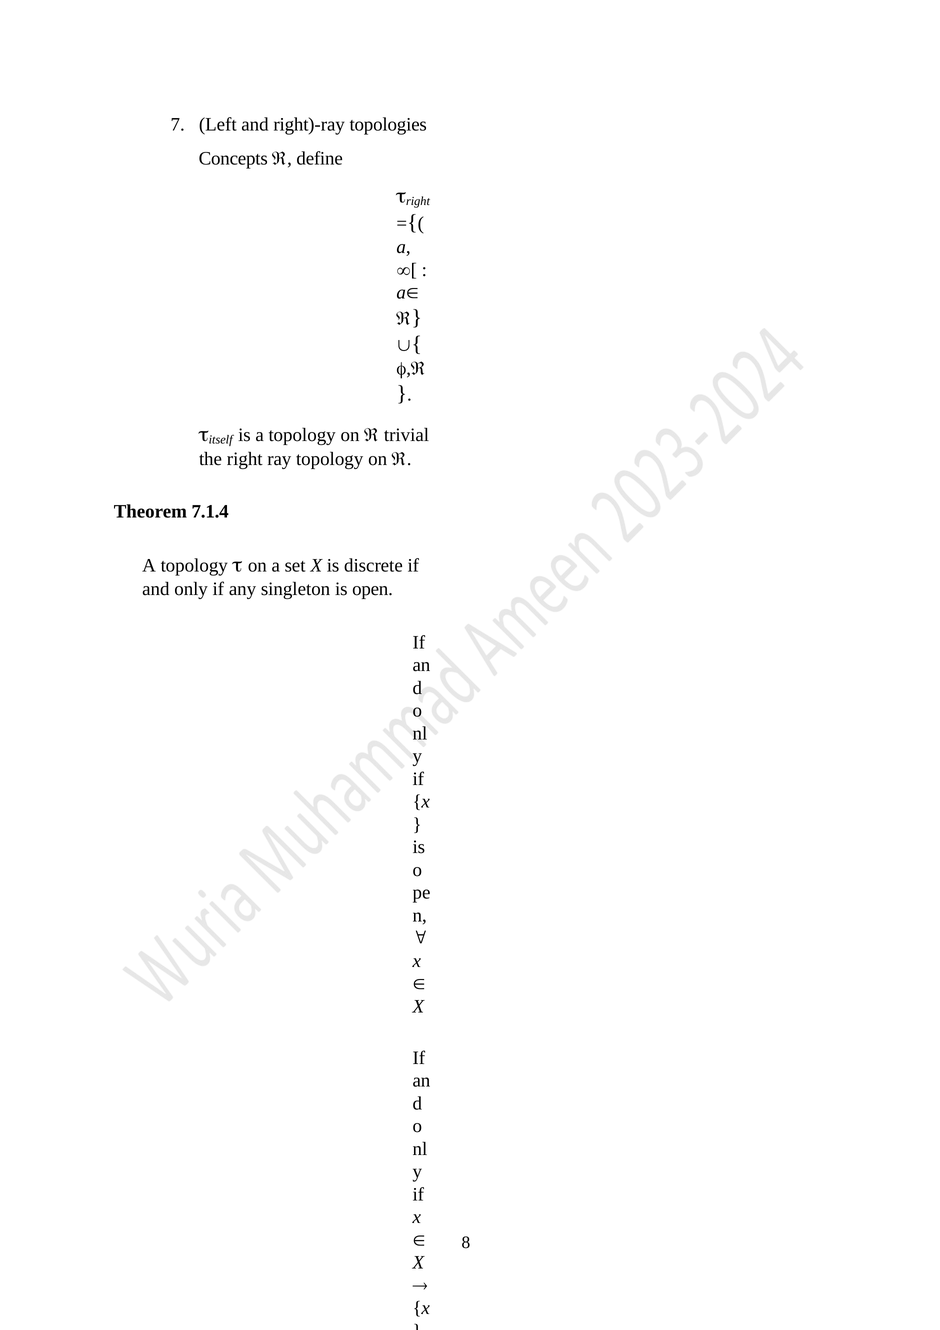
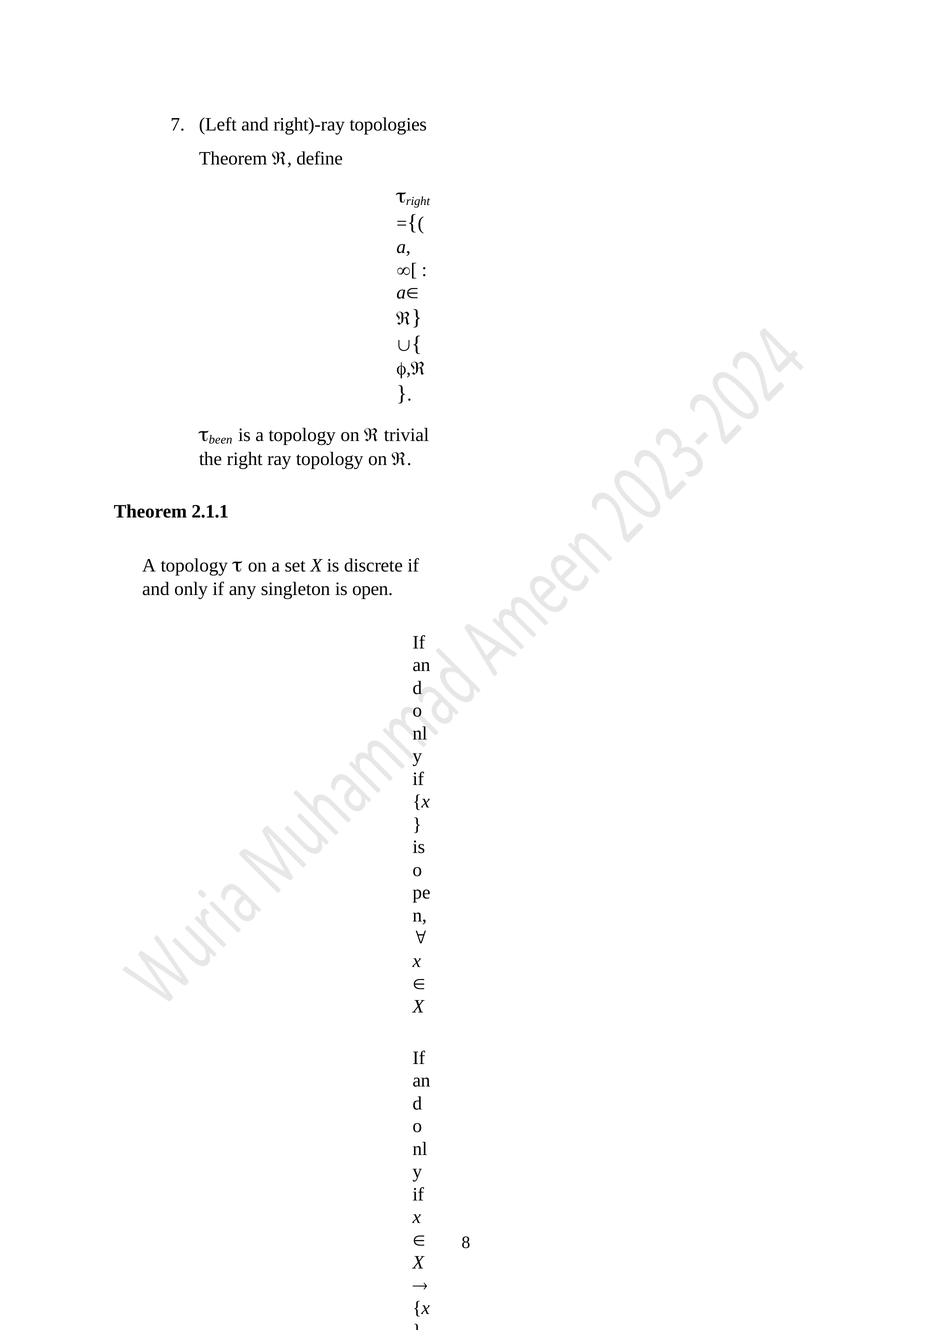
Concepts: Concepts -> Theorem (233, 159)
itself: itself -> been (221, 440)
7.1.4: 7.1.4 -> 2.1.1 (210, 512)
